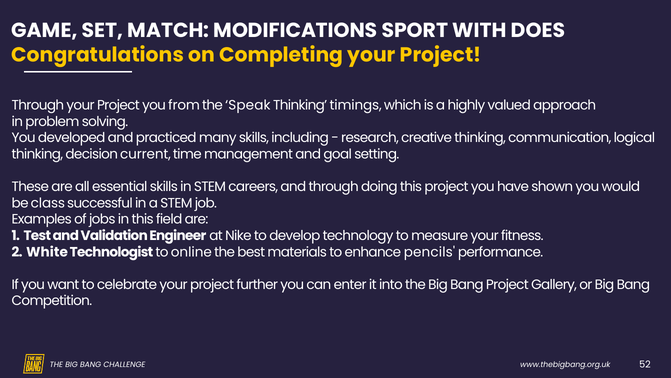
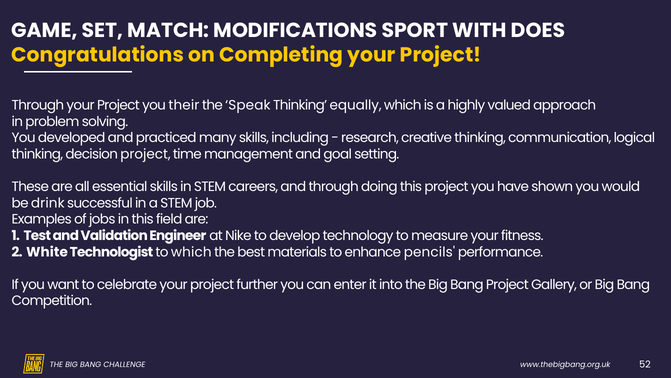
from: from -> their (184, 105)
timings: timings -> equally (356, 105)
decision current: current -> project (145, 154)
class: class -> drink (48, 203)
to online: online -> which (191, 252)
